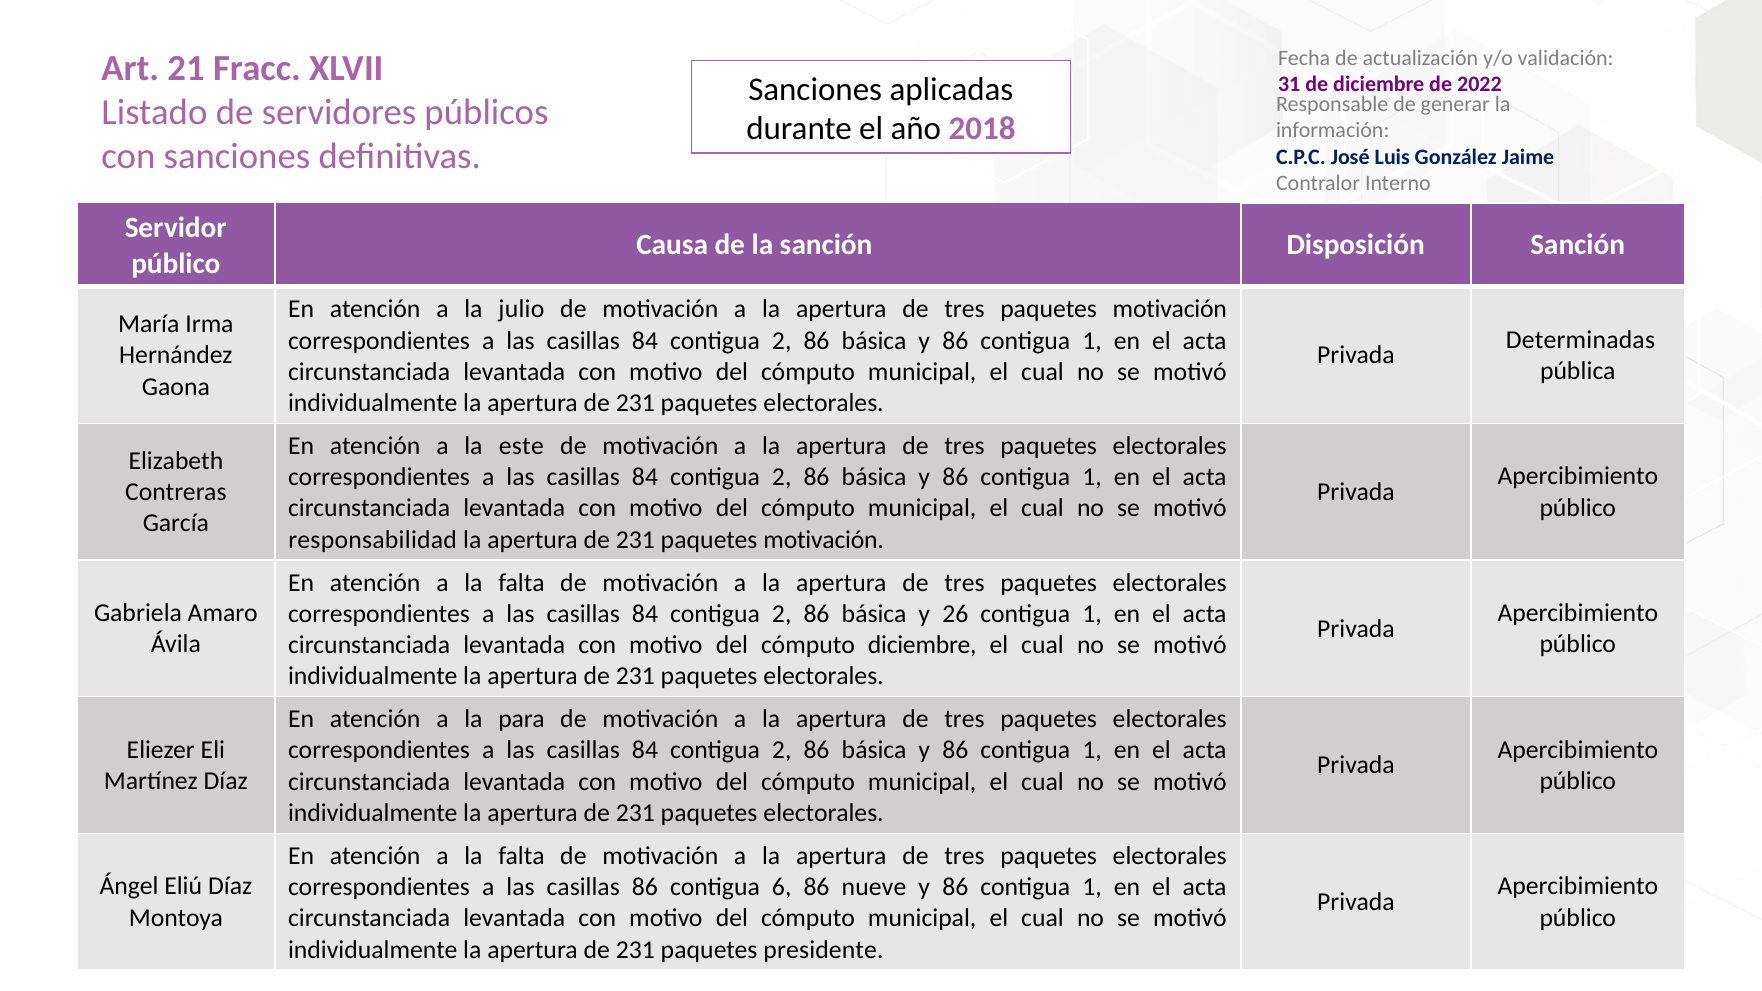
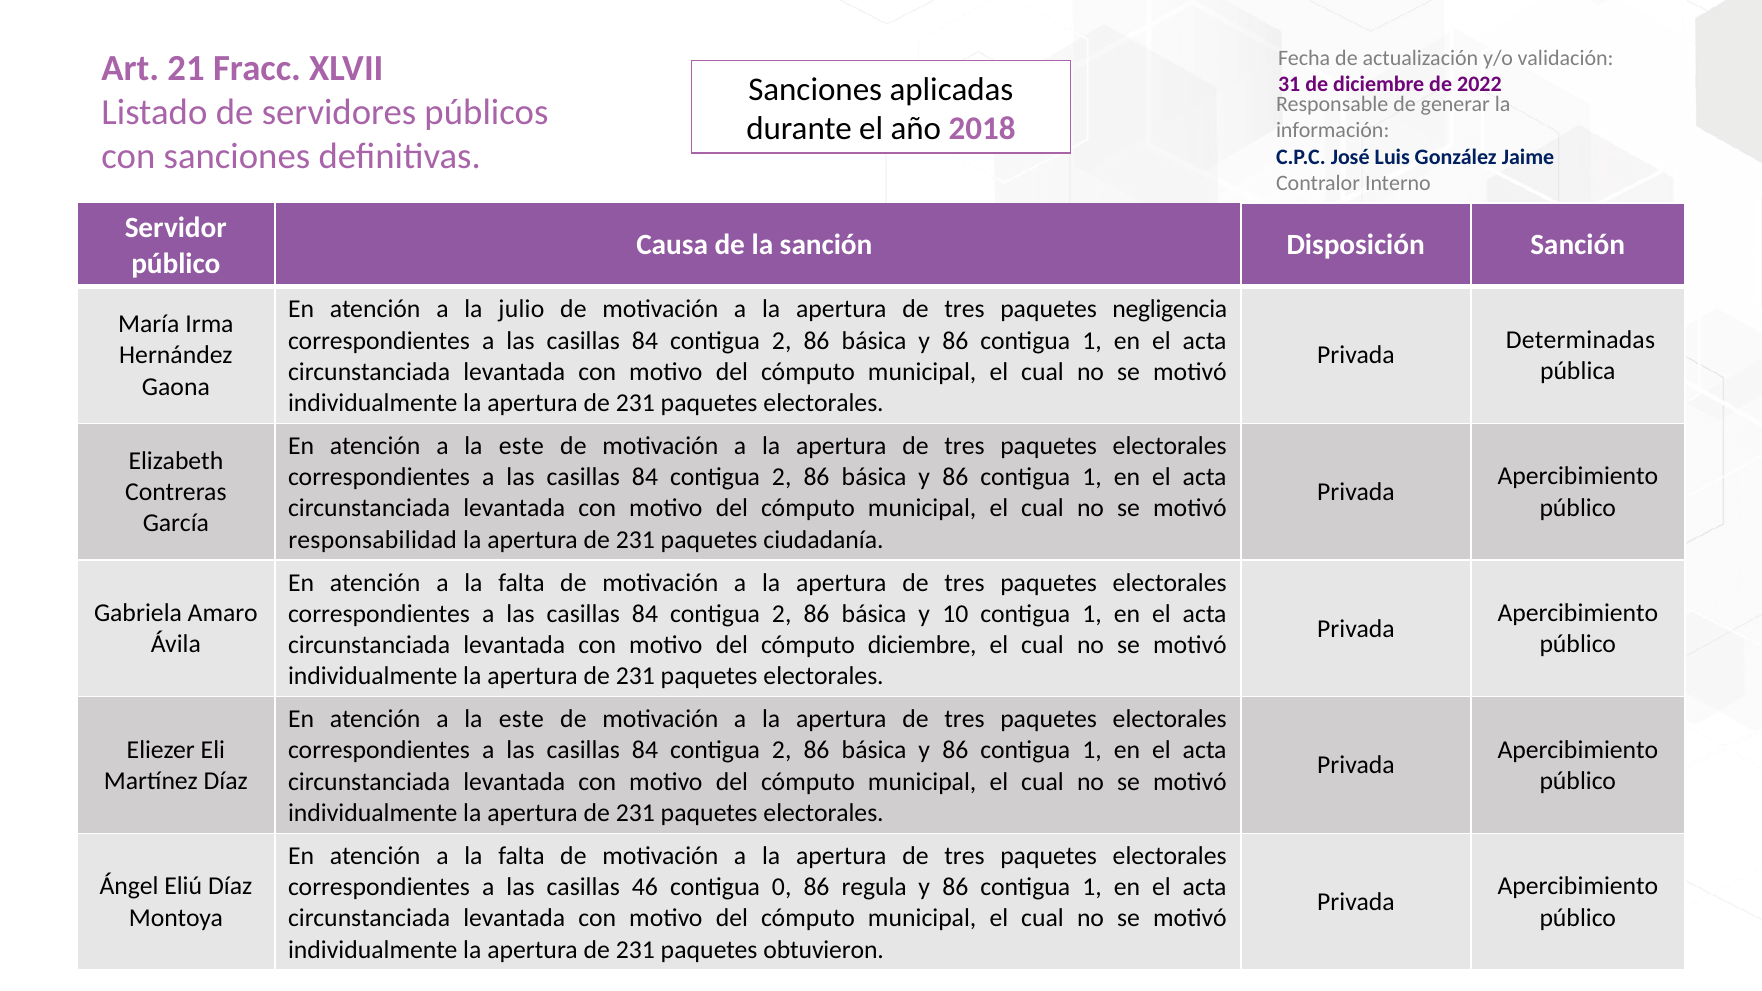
tres paquetes motivación: motivación -> negligencia (1170, 309)
231 paquetes motivación: motivación -> ciudadanía (824, 540)
26: 26 -> 10 (955, 614)
para: para -> este (521, 719)
casillas 86: 86 -> 46 (645, 887)
6: 6 -> 0 (782, 887)
nueve: nueve -> regula (874, 887)
presidente: presidente -> obtuvieron (824, 950)
